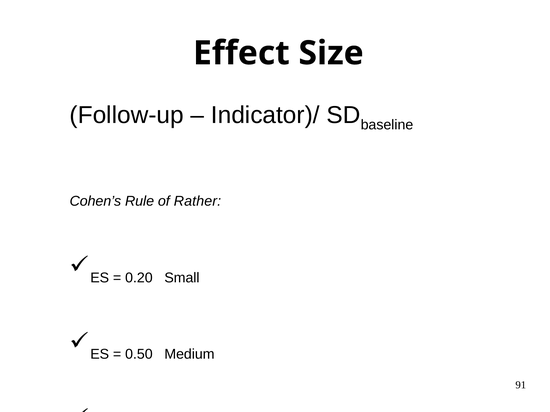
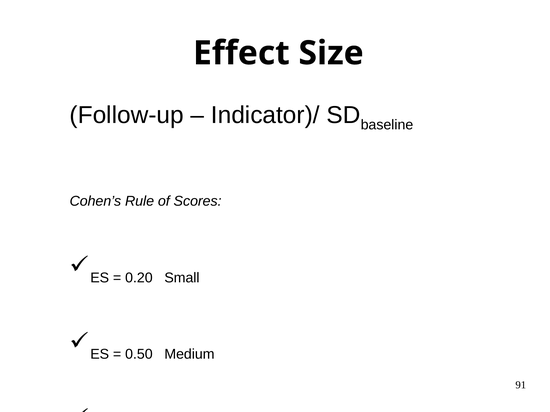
Rather: Rather -> Scores (198, 201)
